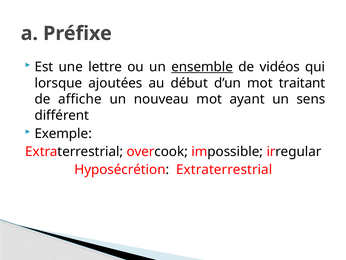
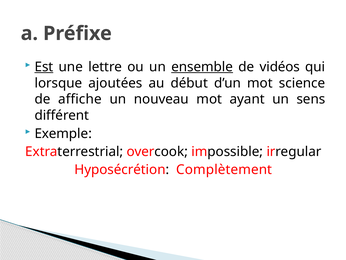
Est underline: none -> present (44, 67)
traitant: traitant -> science (302, 83)
Hyposécrétion Extraterrestrial: Extraterrestrial -> Complètement (224, 169)
